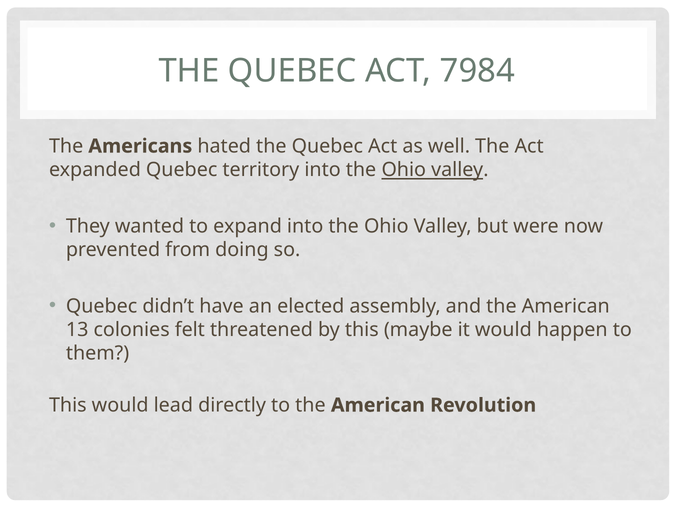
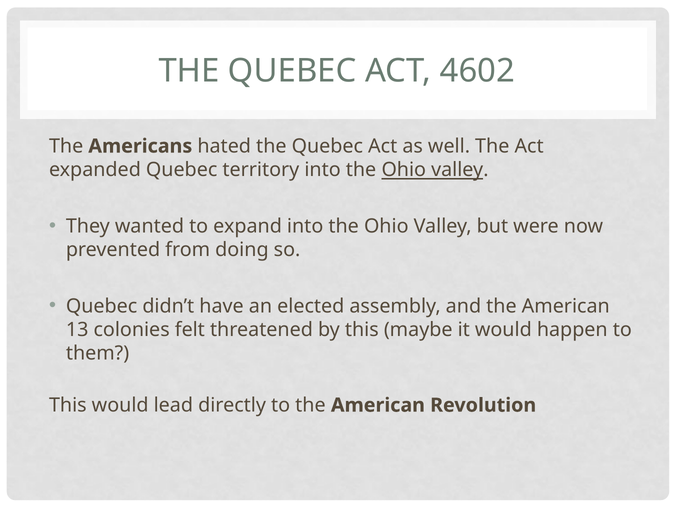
7984: 7984 -> 4602 (477, 71)
